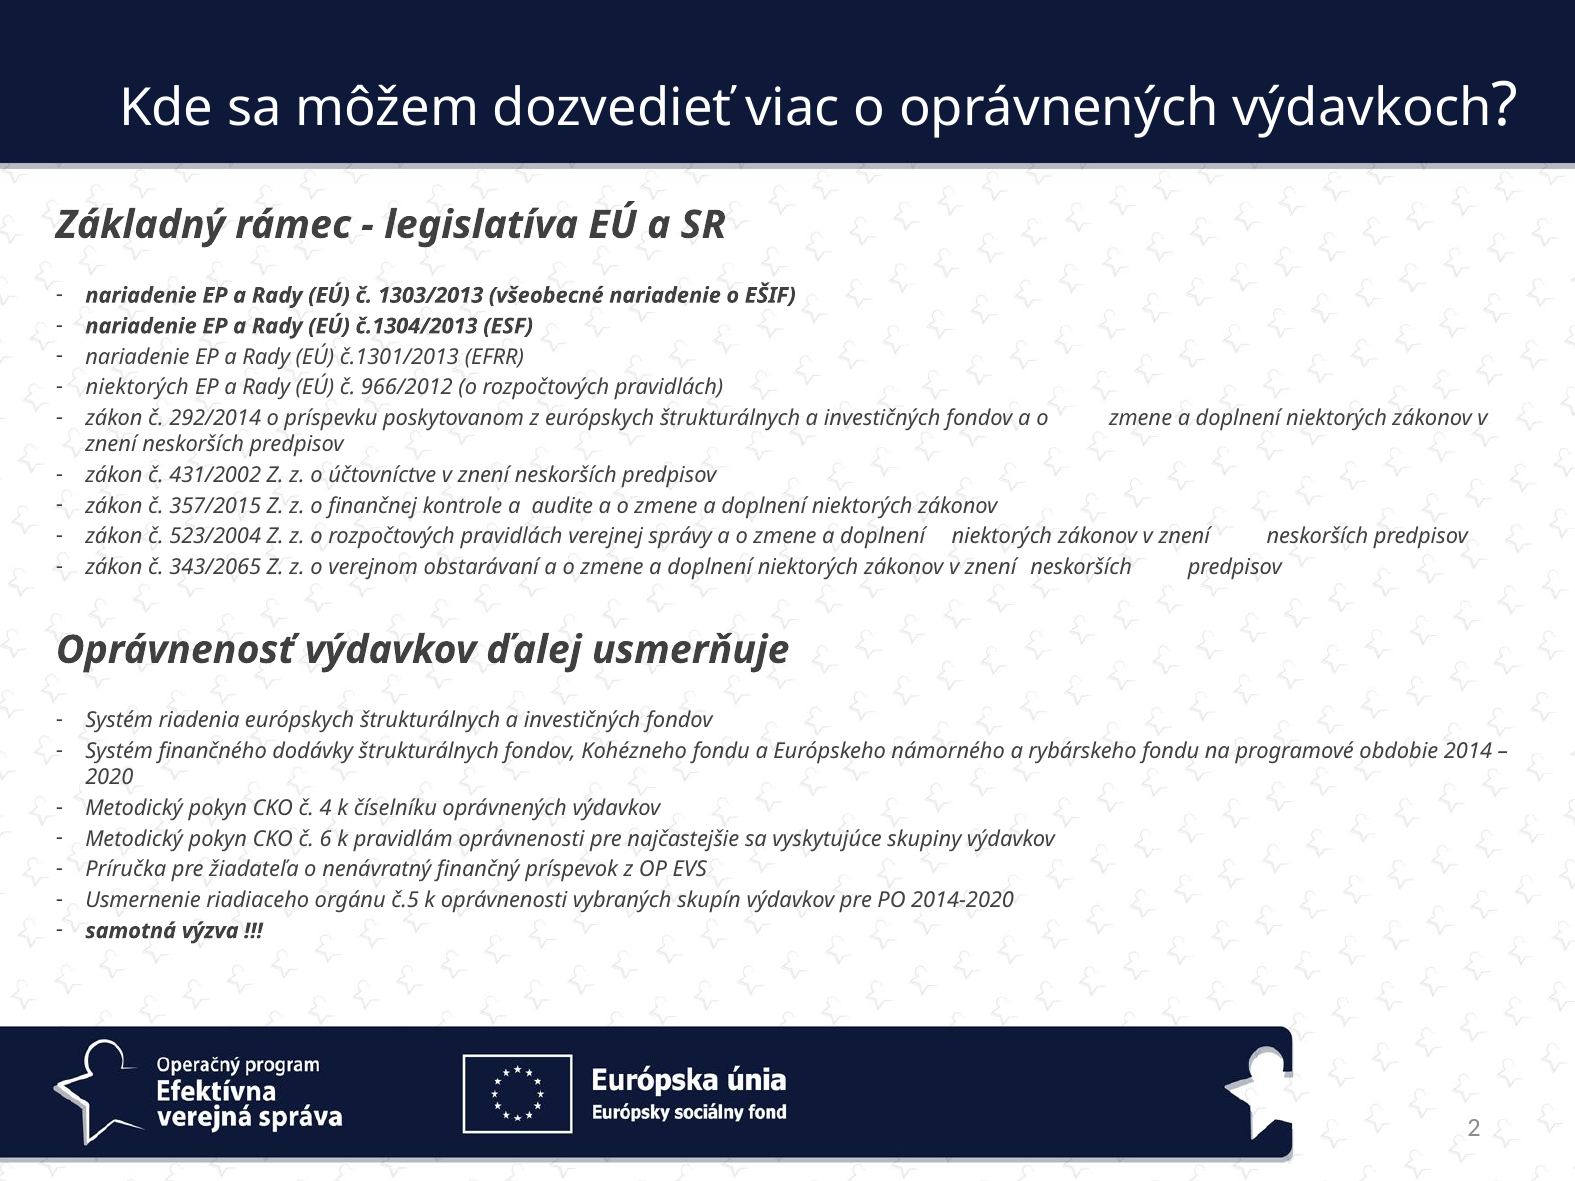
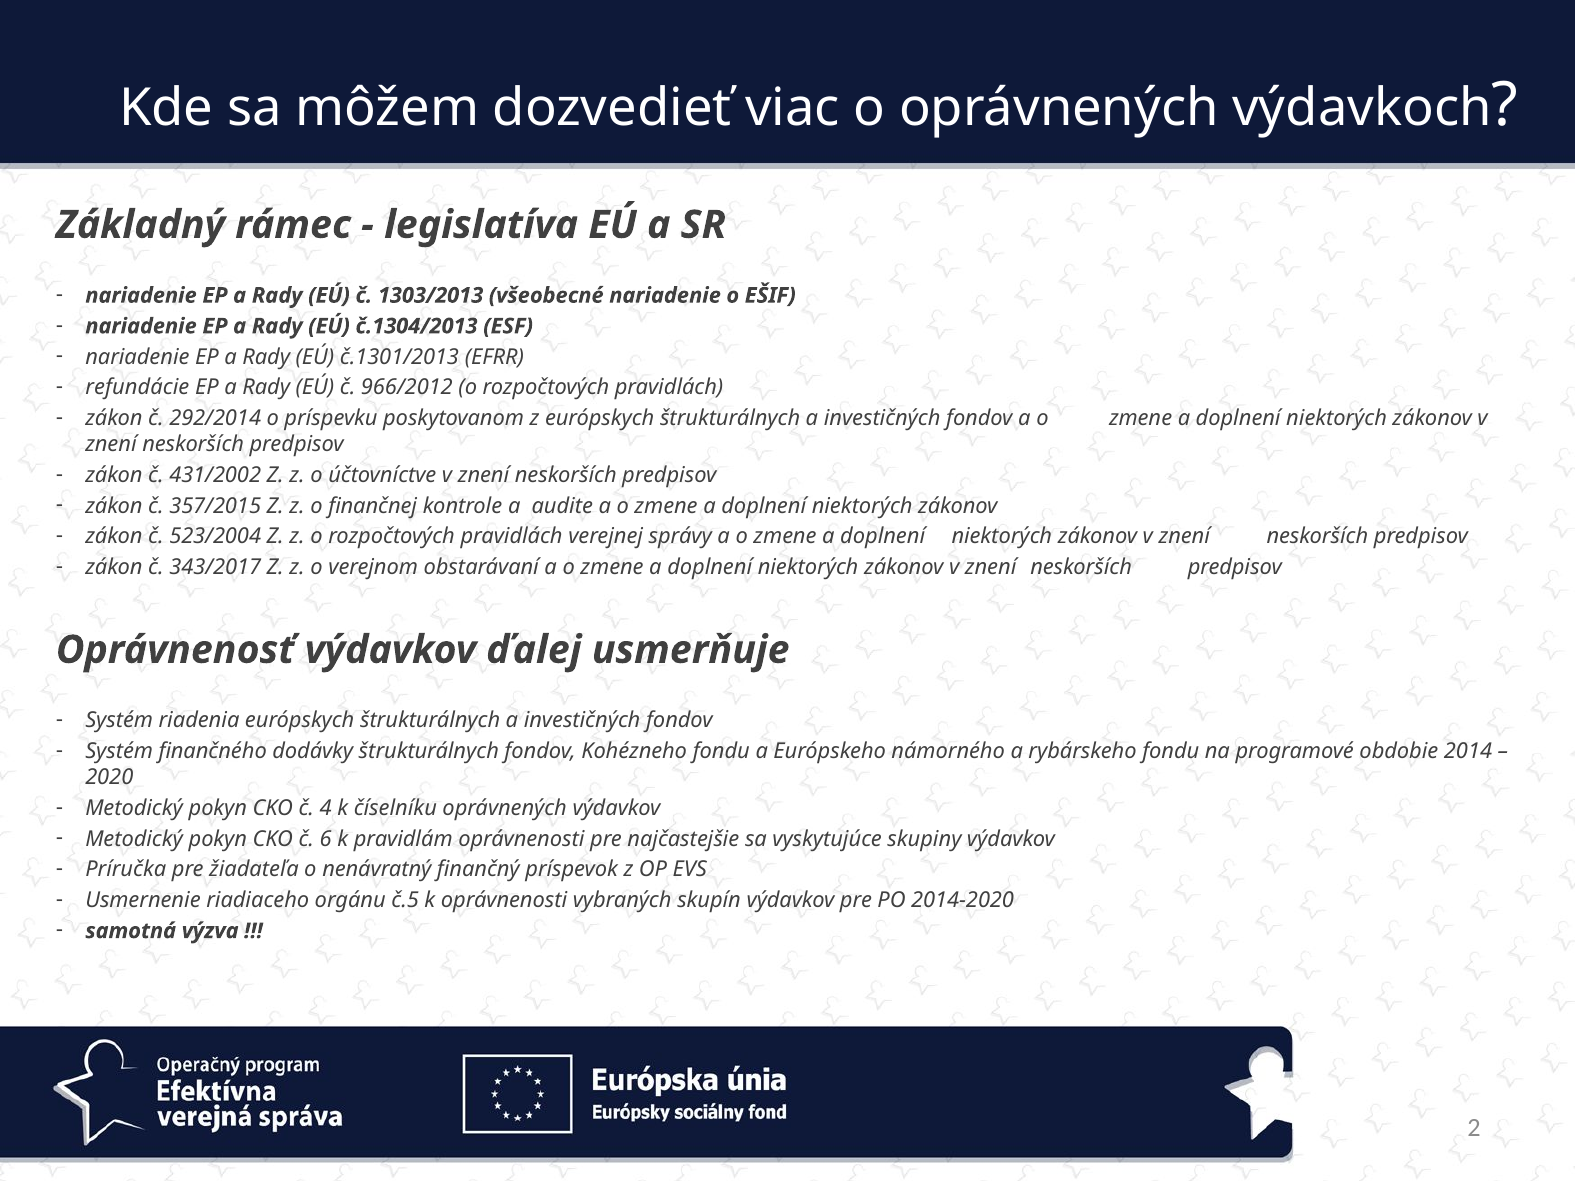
niektorých: niektorých -> refundácie (137, 388)
343/2065: 343/2065 -> 343/2017 (215, 567)
